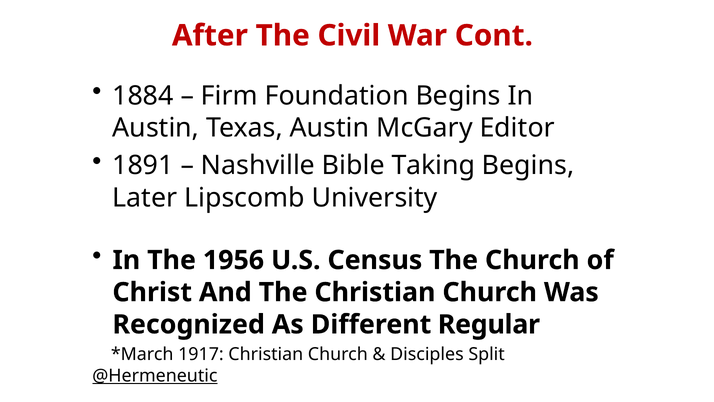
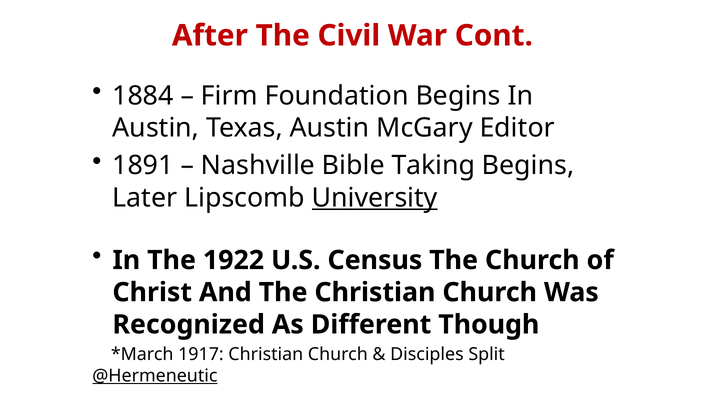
University underline: none -> present (375, 198)
1956: 1956 -> 1922 (233, 260)
Regular: Regular -> Though (489, 324)
